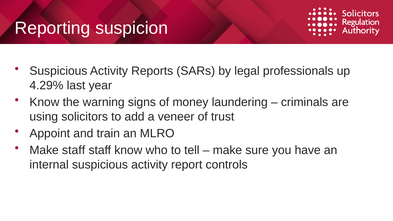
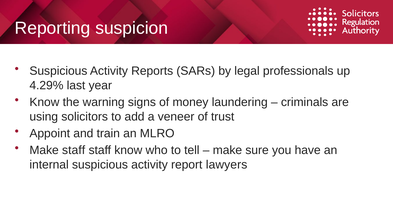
controls: controls -> lawyers (227, 165)
